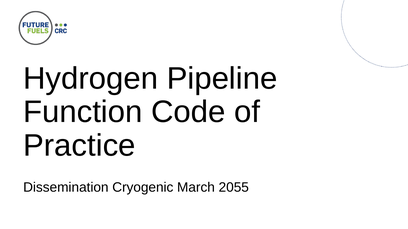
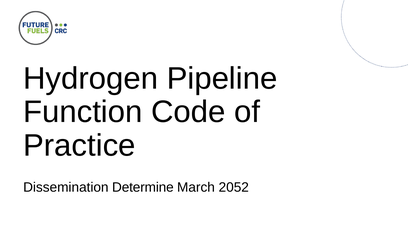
Cryogenic: Cryogenic -> Determine (143, 188)
2055: 2055 -> 2052 (234, 188)
